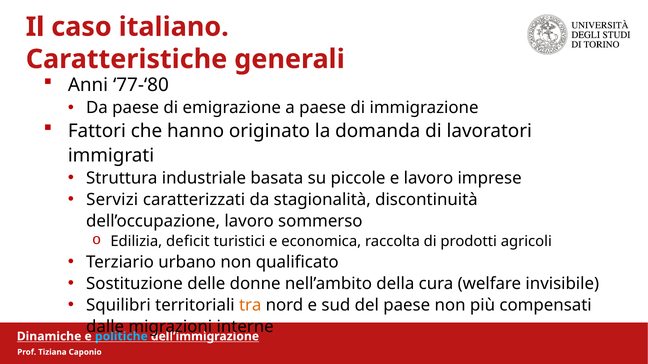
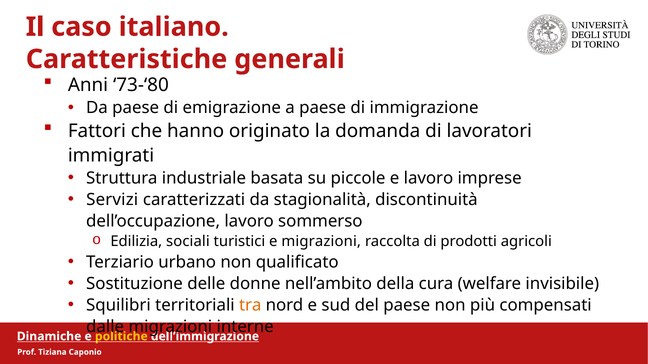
77-‘80: 77-‘80 -> 73-‘80 (141, 85)
deficit: deficit -> sociali (188, 242)
e economica: economica -> migrazioni (321, 242)
politiche colour: light blue -> yellow (121, 337)
